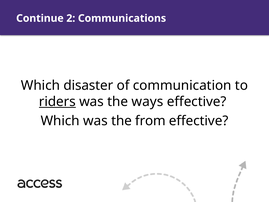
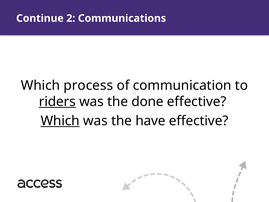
disaster: disaster -> process (88, 85)
ways: ways -> done (148, 102)
Which underline: none -> present (60, 121)
from: from -> have (150, 121)
